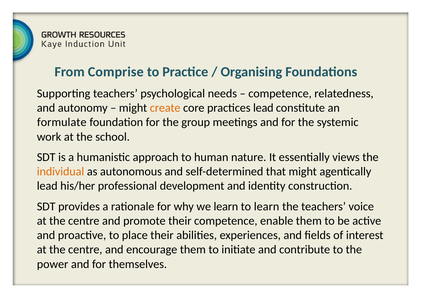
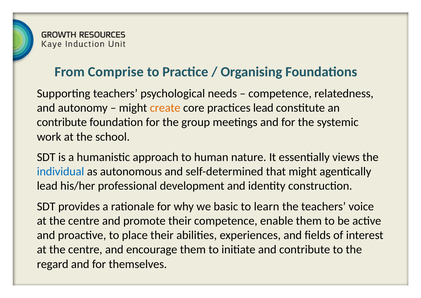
formulate: formulate -> contribute (62, 122)
individual colour: orange -> blue (61, 171)
we learn: learn -> basic (226, 206)
power: power -> regard (53, 264)
